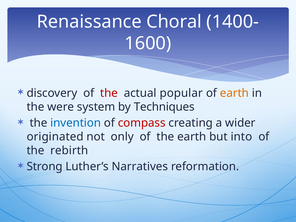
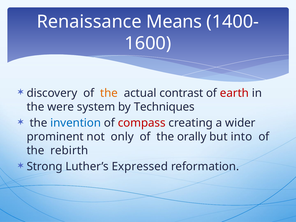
Choral: Choral -> Means (174, 22)
the colour: red -> orange (109, 93)
popular: popular -> contrast (181, 93)
earth colour: orange -> red (234, 93)
originated: originated -> prominent (55, 137)
the earth: earth -> orally (192, 137)
Narratives: Narratives -> Expressed (140, 167)
